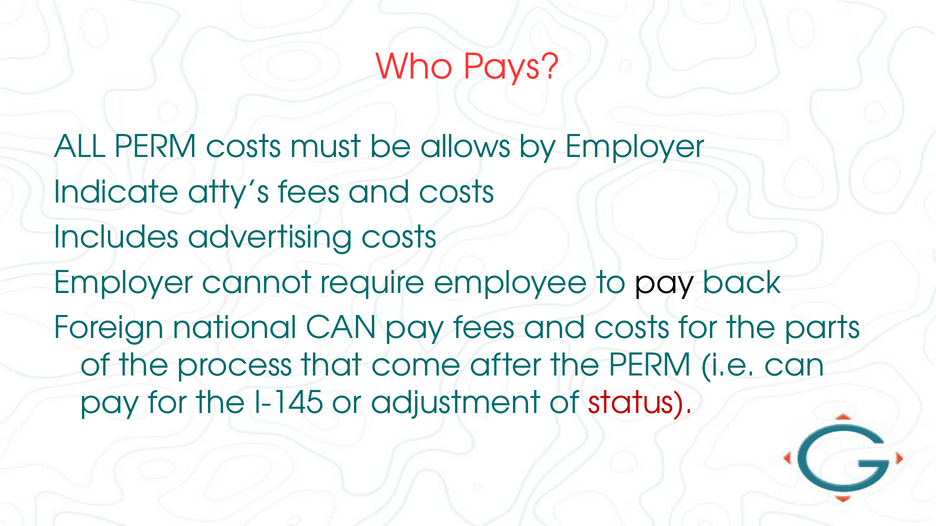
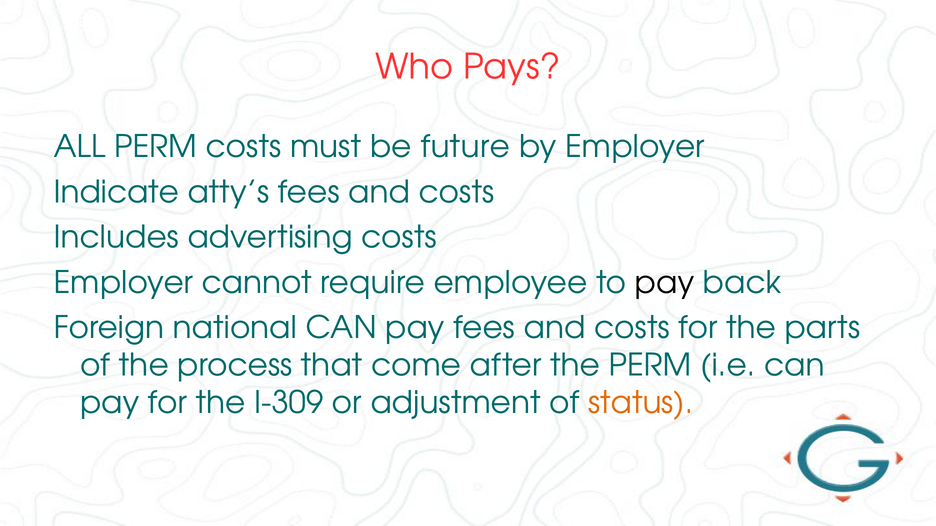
allows: allows -> future (465, 147)
I-145: I-145 -> I-309 (289, 403)
status colour: red -> orange (641, 403)
